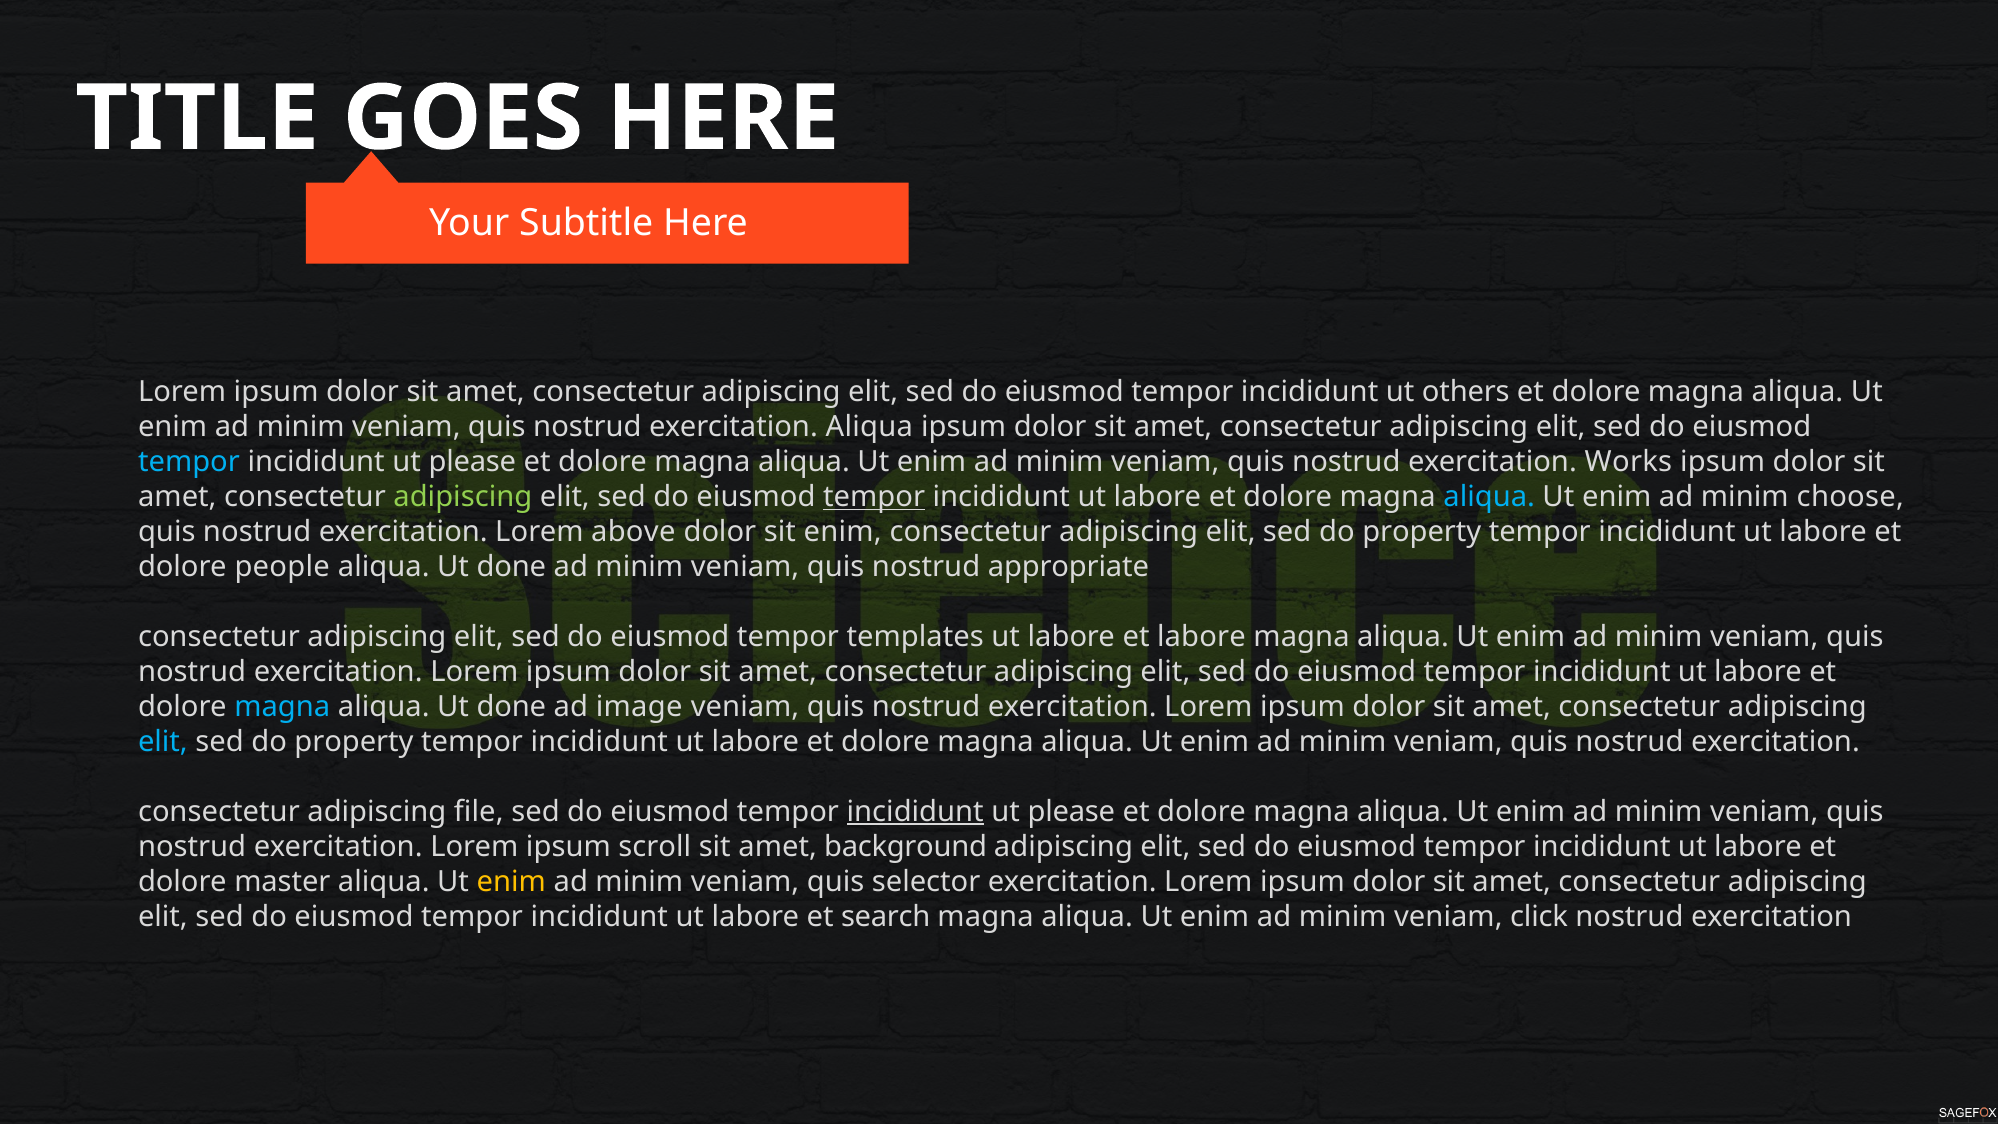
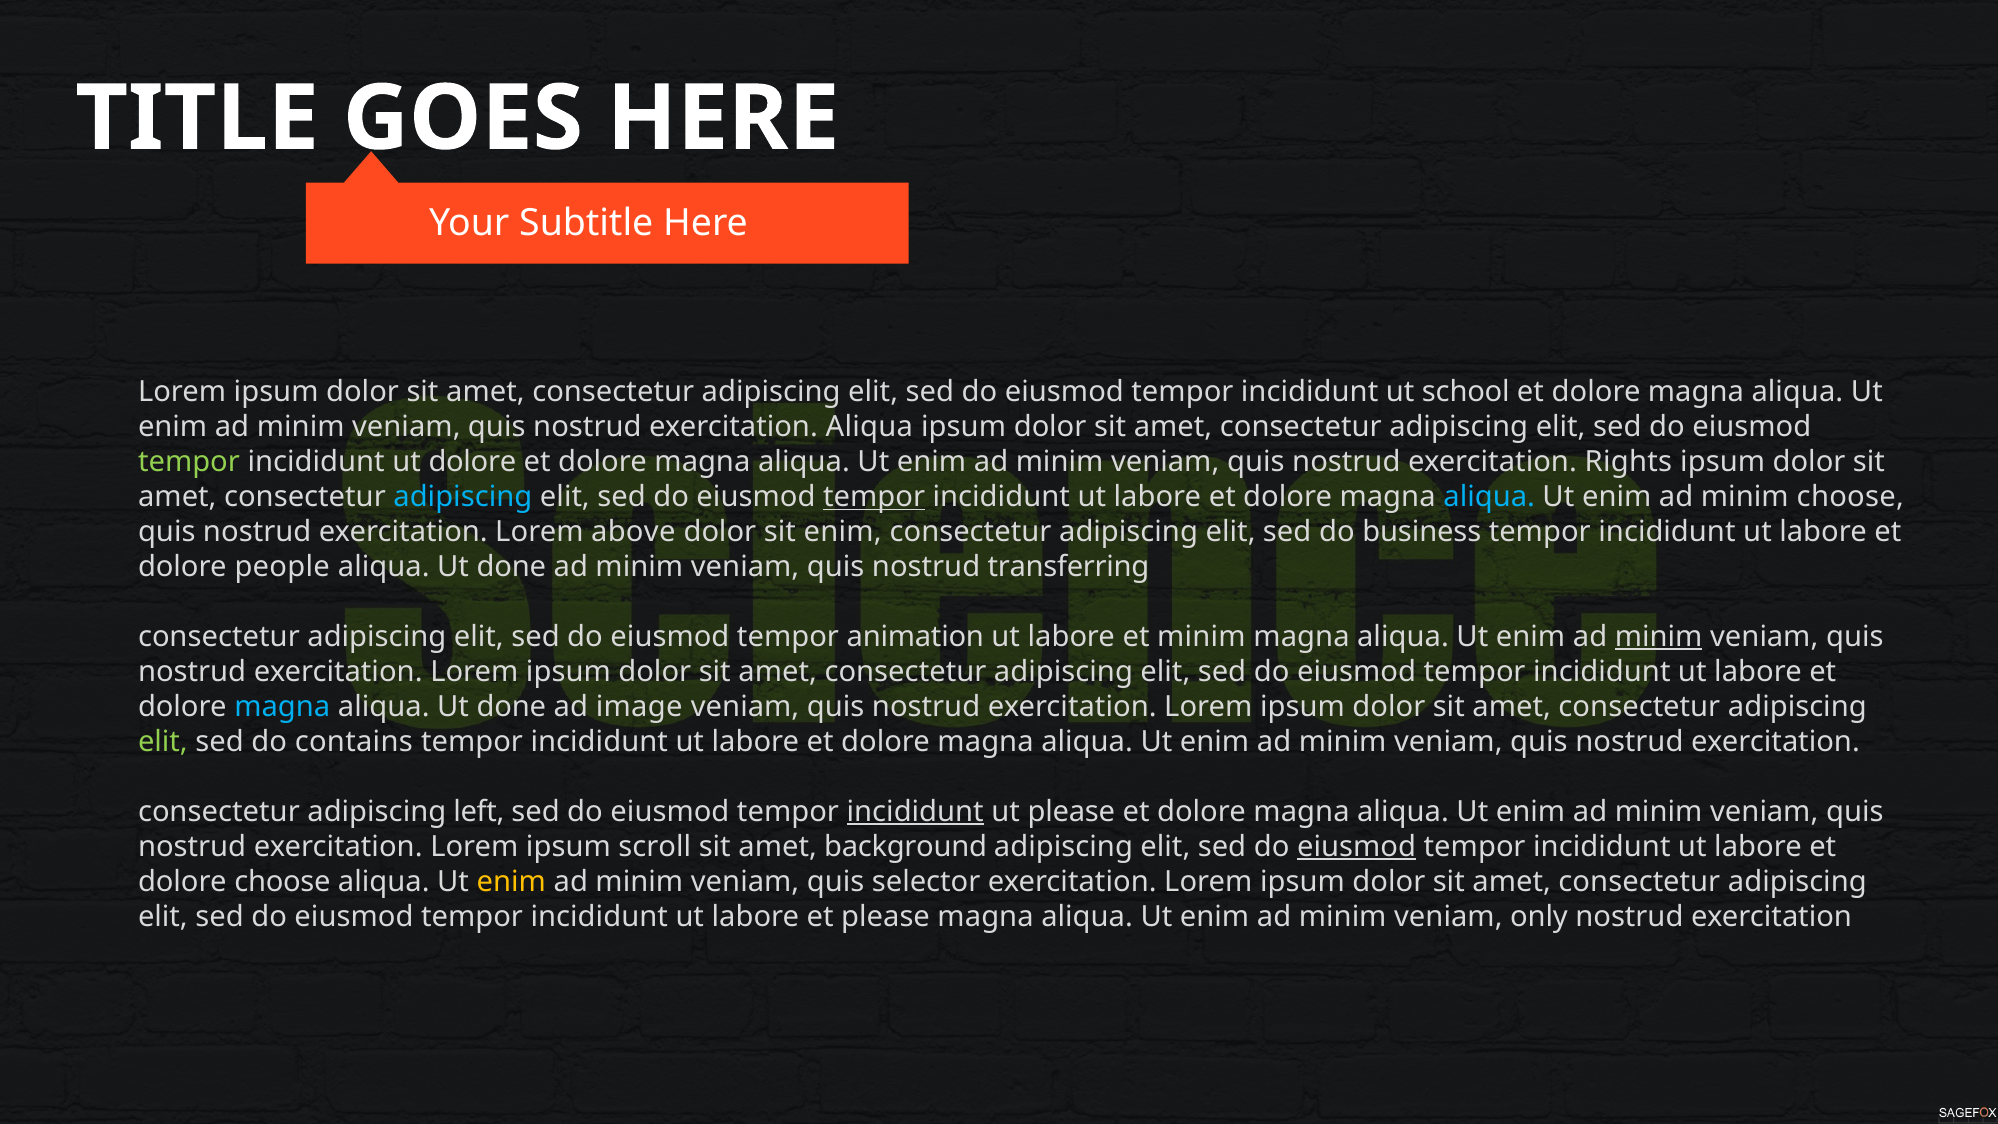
others: others -> school (1466, 392)
tempor colour: light blue -> light green (189, 462)
please: please -> dolore (472, 462)
Works: Works -> Rights (1628, 462)
adipiscing colour: light green -> light blue (463, 497)
property: property -> business (1422, 532)
appropriate: appropriate -> transferring (1068, 567)
templates: templates -> animation (915, 637)
et labore: labore -> minim (1201, 637)
minim underline: none -> present (1659, 637)
elit colour: light blue -> light green (163, 742)
property: property -> contains (354, 742)
file: file -> left (479, 812)
eiusmod underline: none -> present (1357, 847)
dolore master: master -> choose (282, 882)
et search: search -> please (886, 917)
click: click -> only (1539, 917)
